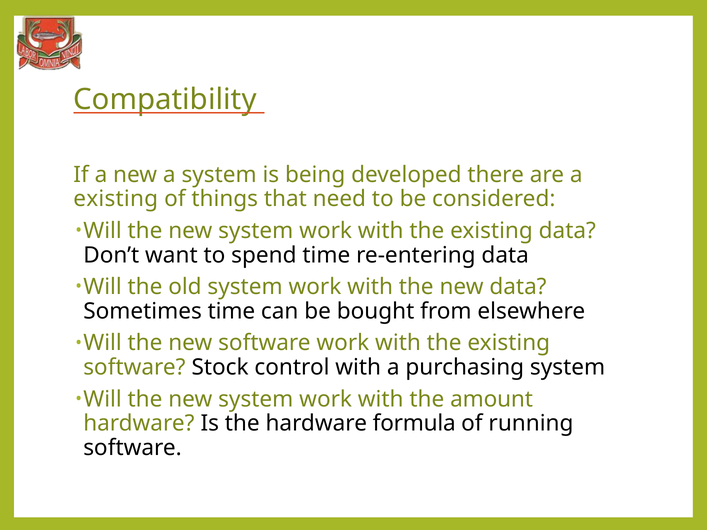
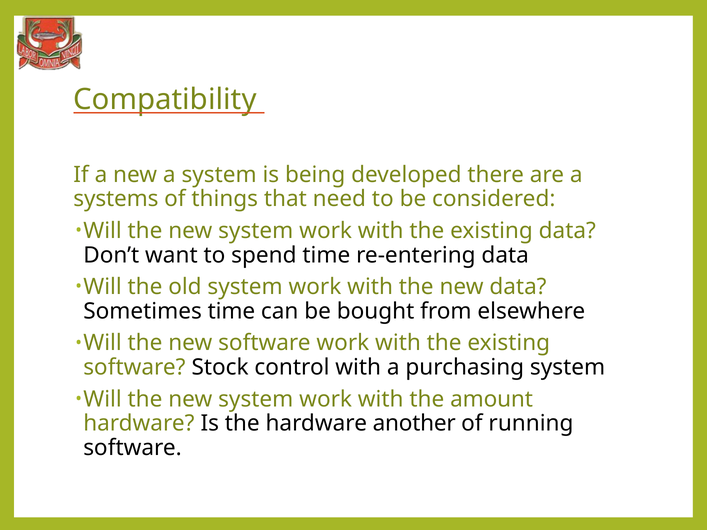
existing: existing -> systems (116, 199)
formula: formula -> another (414, 424)
